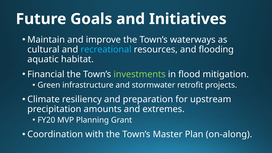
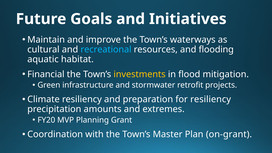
investments colour: light green -> yellow (140, 74)
for upstream: upstream -> resiliency (211, 99)
on-along: on-along -> on-grant (229, 134)
